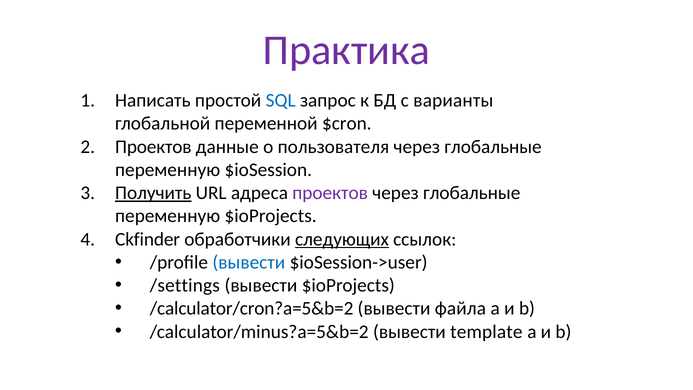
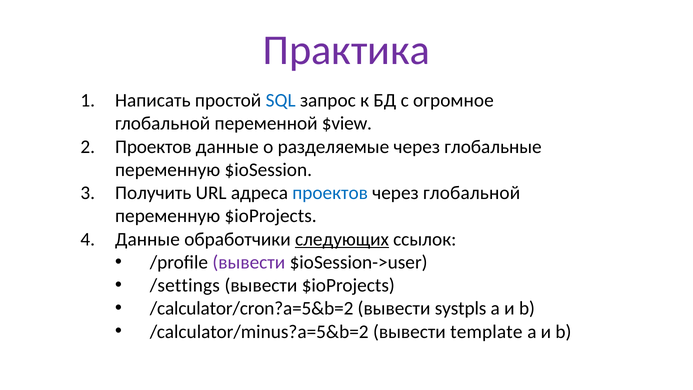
варианты: варианты -> огромное (453, 100)
$cron: $cron -> $view (347, 124)
пользователя: пользователя -> разделяемые (333, 147)
Получить underline: present -> none (153, 193)
проектов colour: purple -> blue (330, 193)
глобальные: глобальные -> глобальной (472, 193)
Ckfinder: Ckfinder -> Данные (147, 239)
вывести colour: blue -> purple (249, 262)
файла: файла -> systpls (461, 308)
